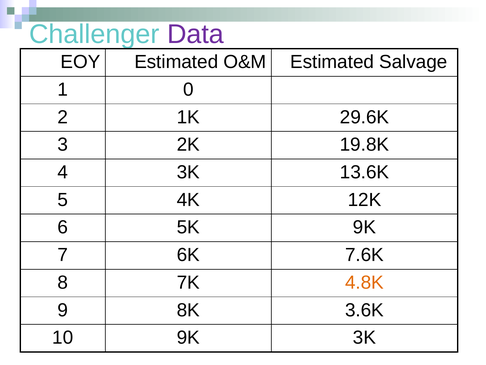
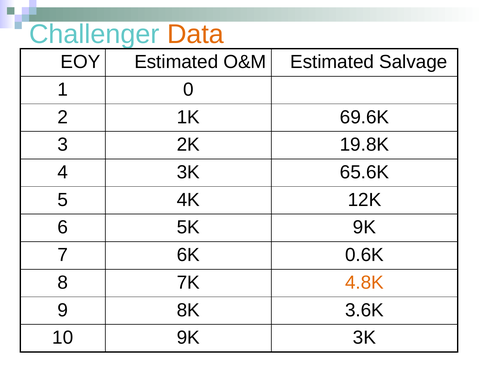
Data colour: purple -> orange (196, 34)
29.6K: 29.6K -> 69.6K (364, 117)
13.6K: 13.6K -> 65.6K (364, 172)
7.6K: 7.6K -> 0.6K (364, 255)
